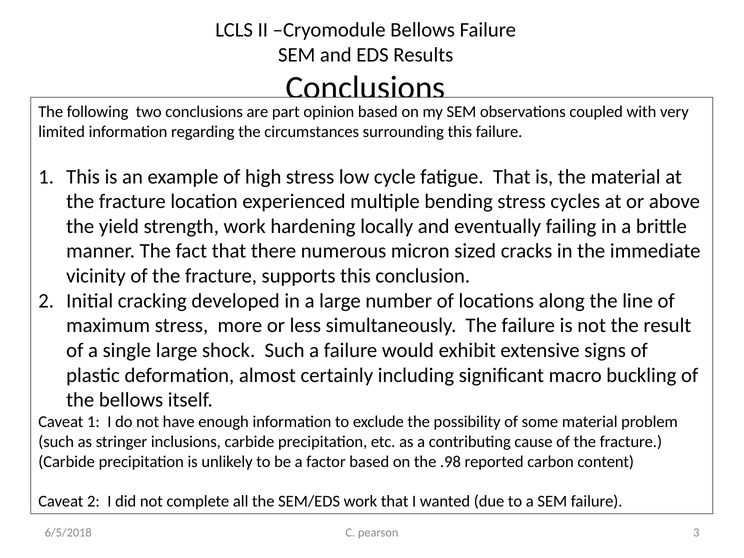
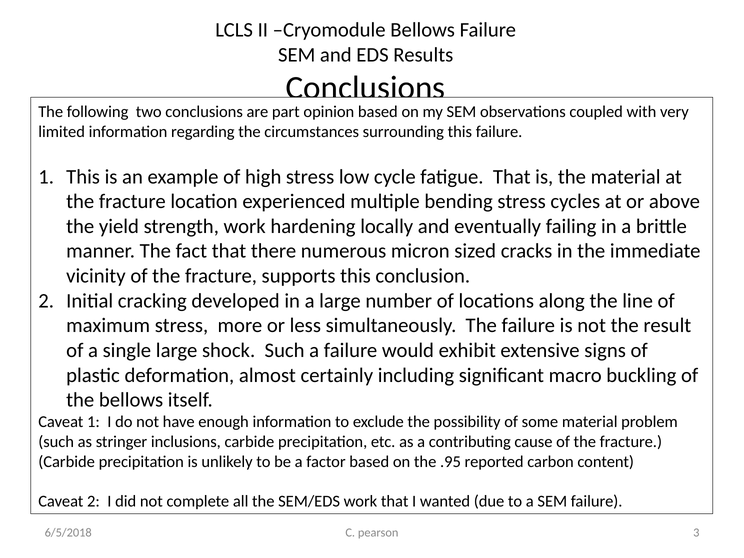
.98: .98 -> .95 (450, 462)
